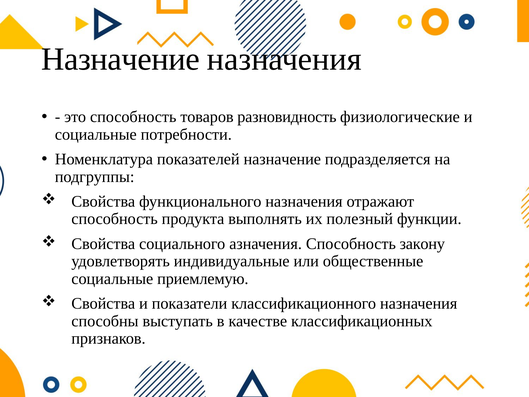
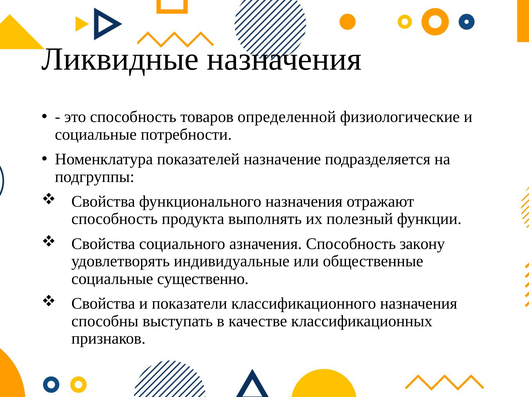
Назначение: Назначение -> Ликвидные (120, 59)
разновидность: разновидность -> определенной (287, 117)
приемлемую: приемлемую -> существенно (203, 279)
